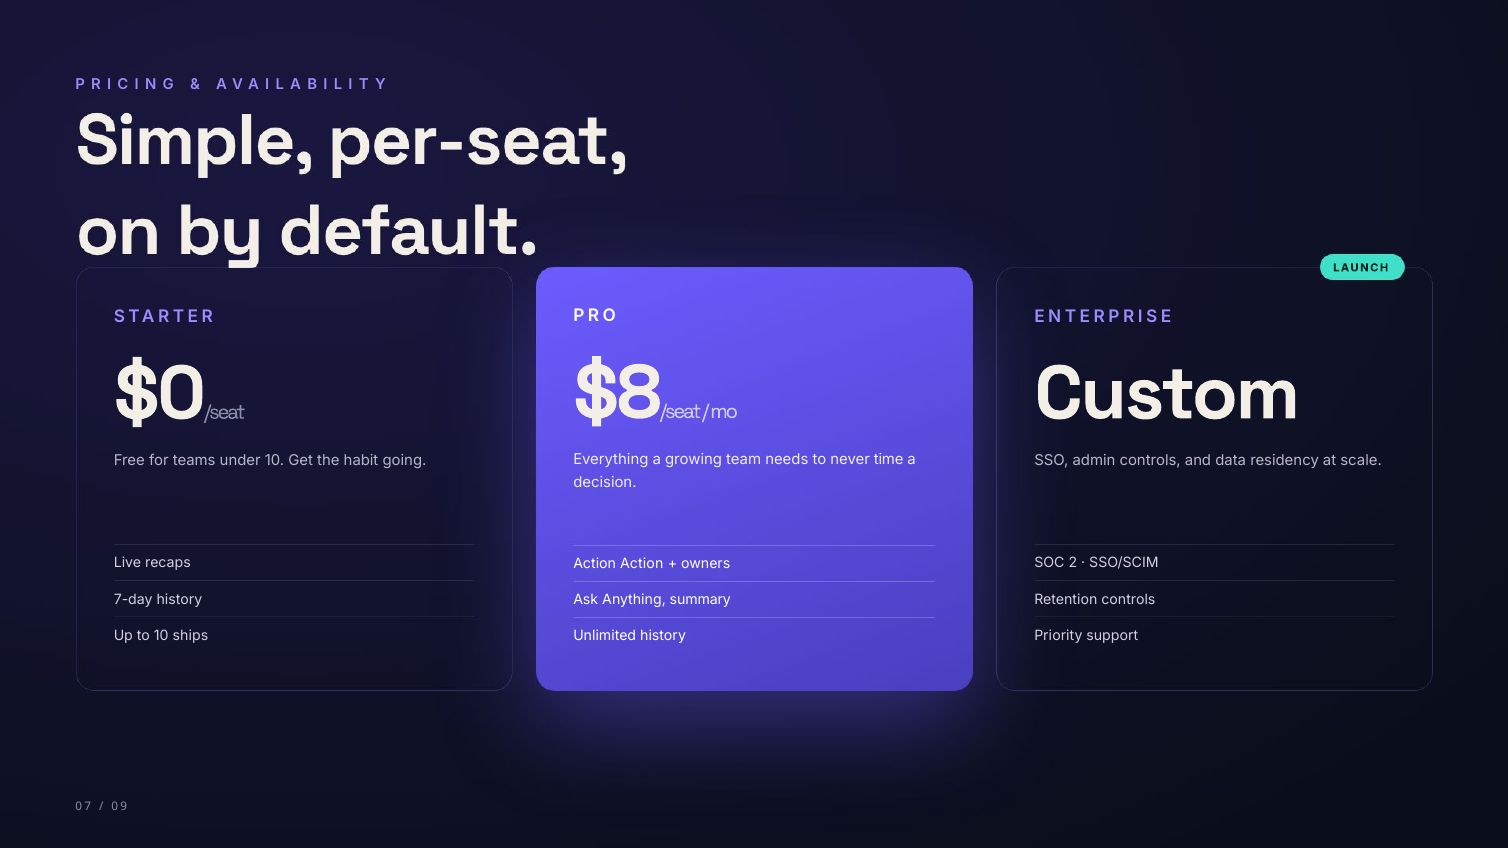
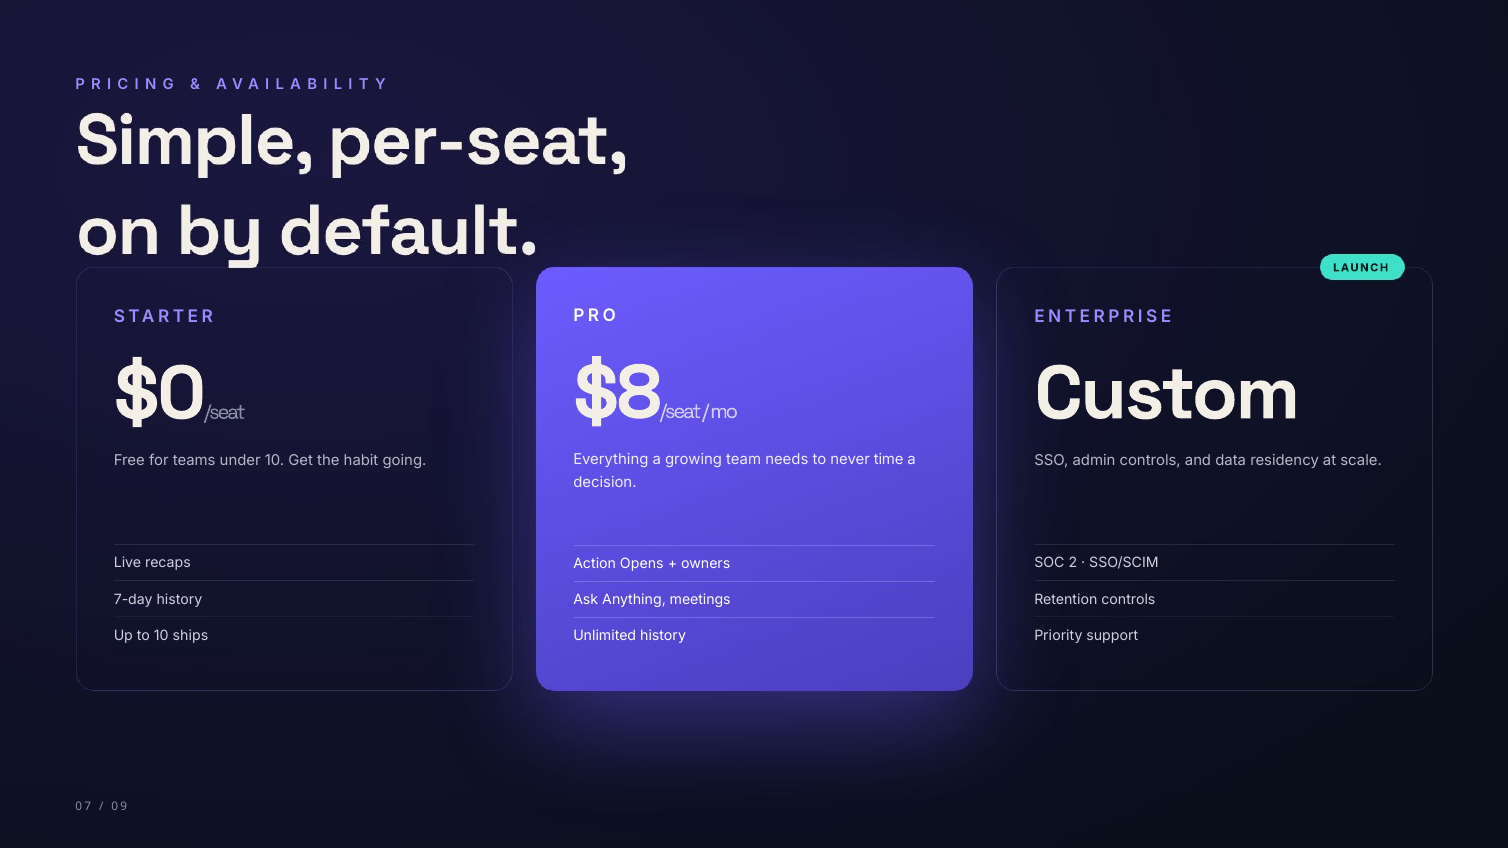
Action Action: Action -> Opens (642, 564)
summary: summary -> meetings (700, 600)
